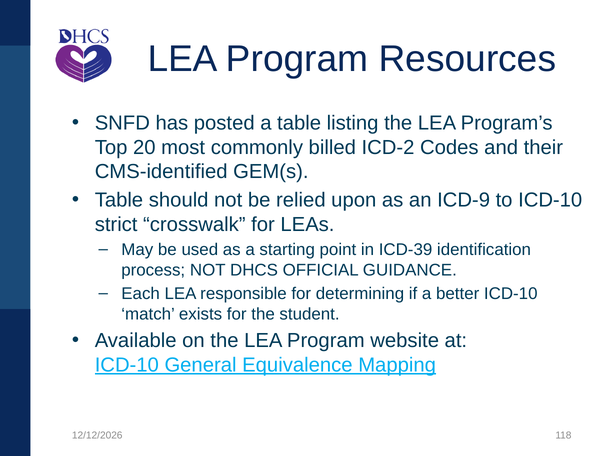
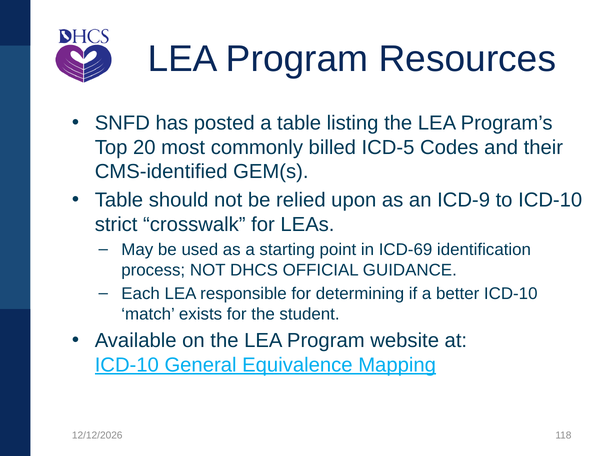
ICD-2: ICD-2 -> ICD-5 (388, 147)
ICD-39: ICD-39 -> ICD-69 (406, 250)
